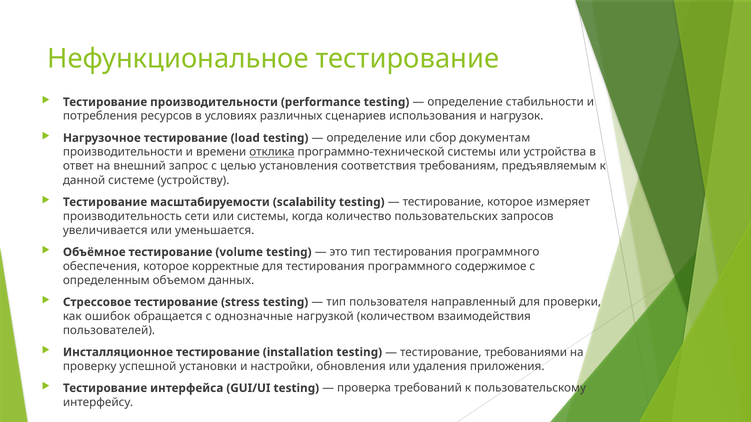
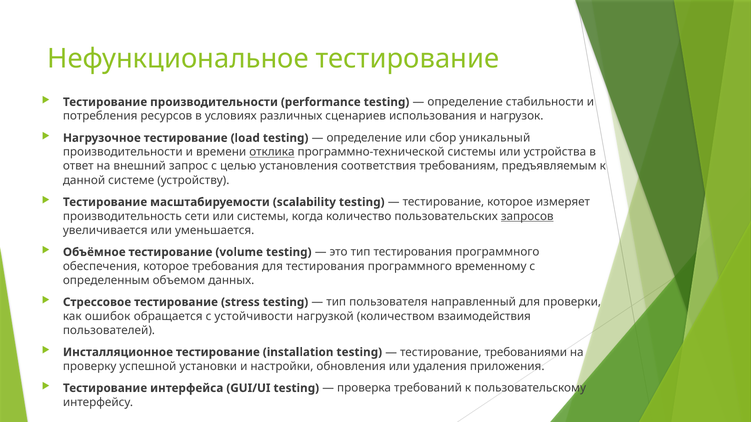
документам: документам -> уникальный (495, 138)
запросов underline: none -> present (527, 216)
корректные: корректные -> требования (225, 266)
содержимое: содержимое -> временному (491, 266)
однозначные: однозначные -> устойчивости (254, 317)
